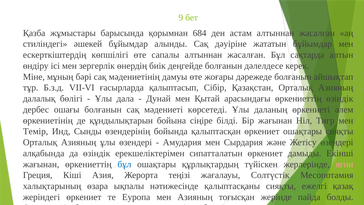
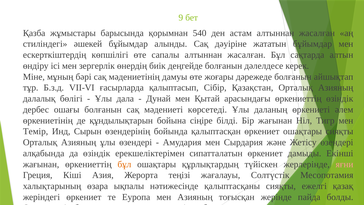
684: 684 -> 540 (200, 33)
Сынды: Сынды -> Сырын (88, 131)
бұл colour: blue -> orange (124, 164)
